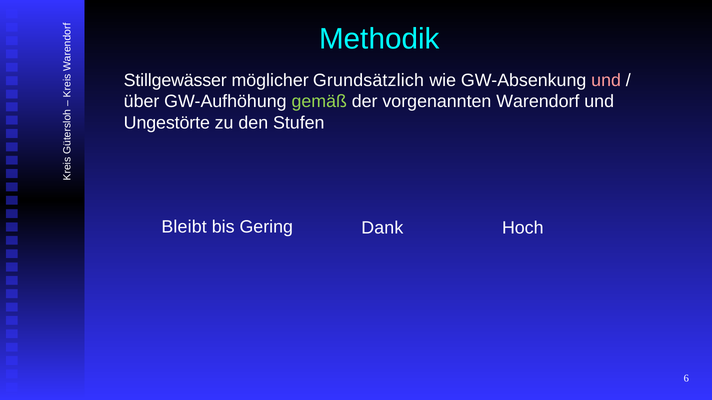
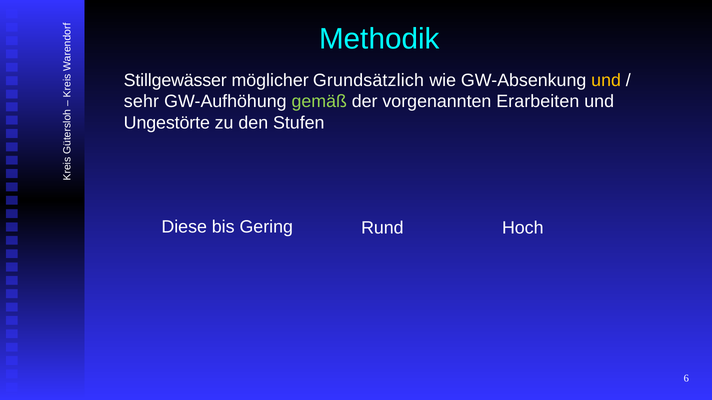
und colour: pink -> yellow (606, 80)
über: über -> sehr (141, 102)
Warendorf: Warendorf -> Erarbeiten (538, 102)
Bleibt: Bleibt -> Diese (184, 227)
Dank: Dank -> Rund (382, 228)
